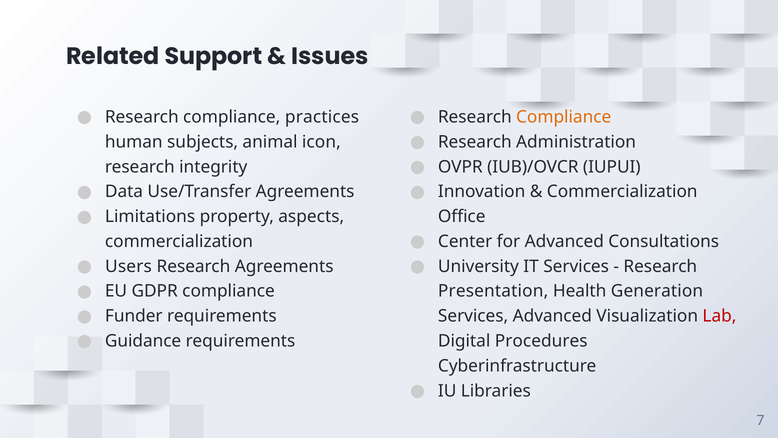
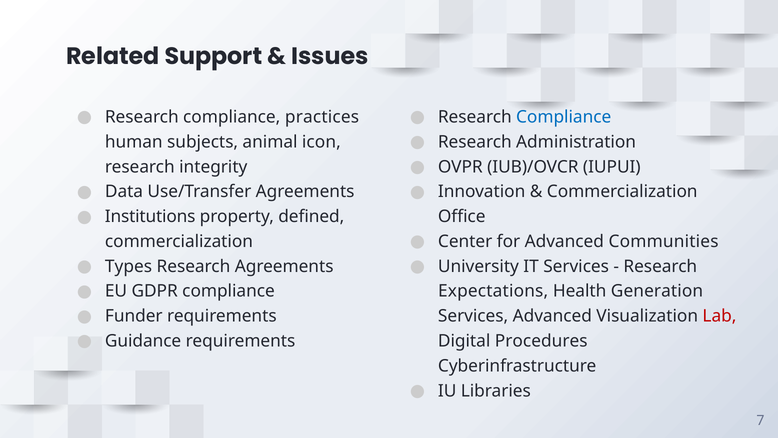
Compliance colour: orange -> blue (564, 117)
Limitations: Limitations -> Institutions (150, 216)
aspects: aspects -> defined (311, 216)
Consultations: Consultations -> Communities (664, 241)
Users: Users -> Types (129, 266)
Presentation: Presentation -> Expectations (493, 291)
